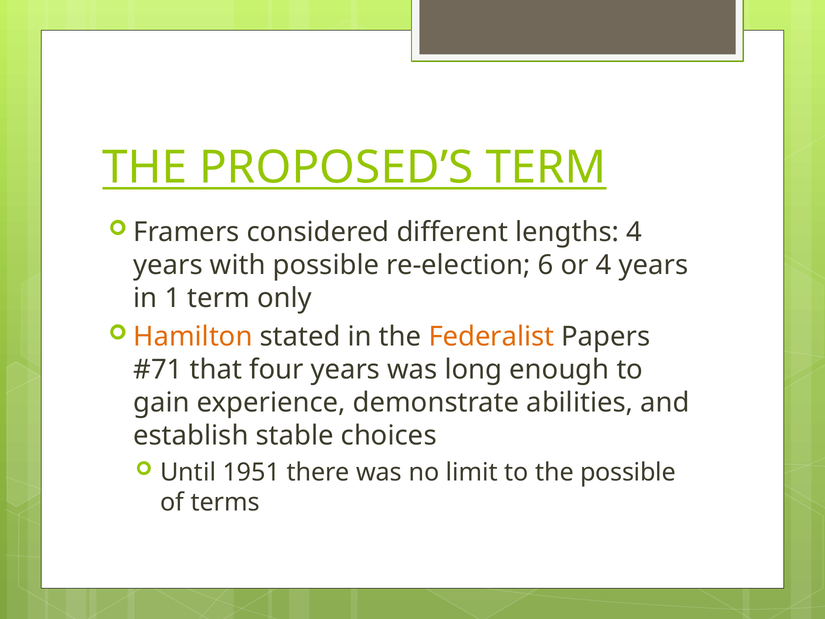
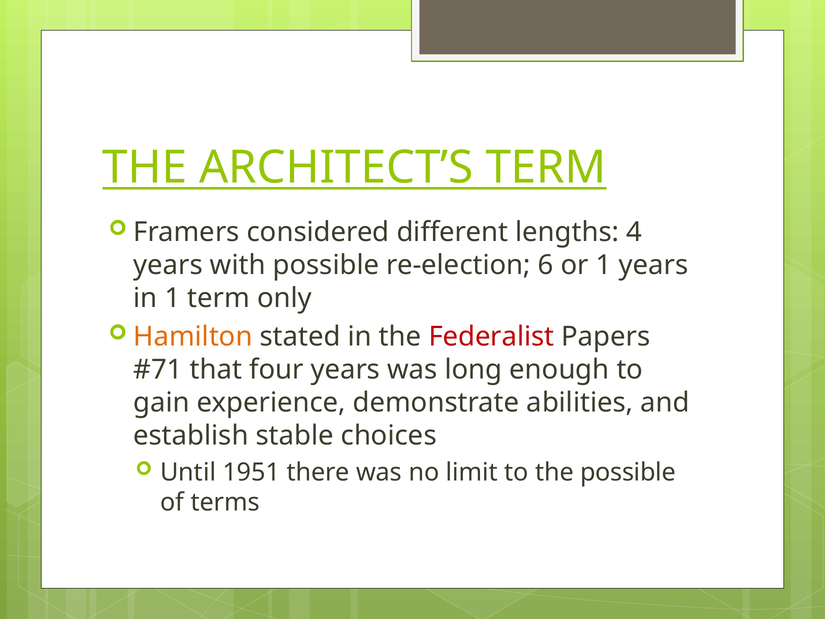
PROPOSED’S: PROPOSED’S -> ARCHITECT’S (336, 167)
or 4: 4 -> 1 (604, 265)
Federalist colour: orange -> red (491, 337)
